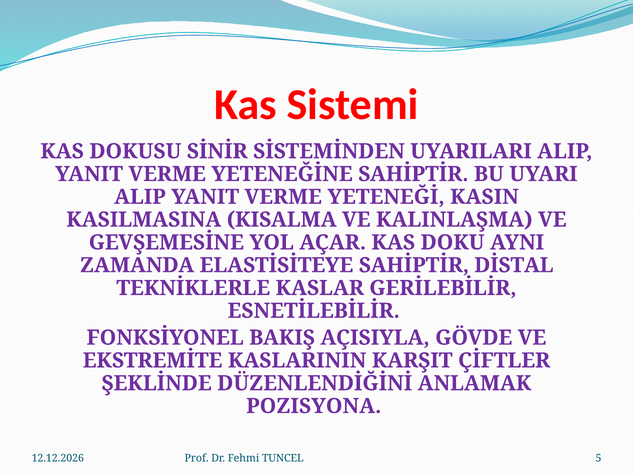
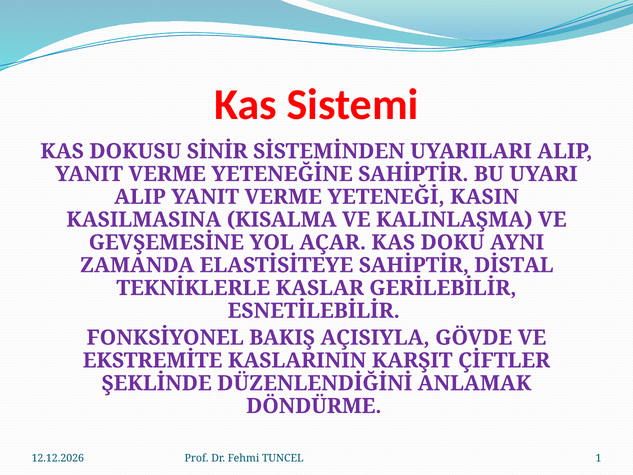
POZISYONA: POZISYONA -> DÖNDÜRME (314, 406)
5: 5 -> 1 (598, 458)
